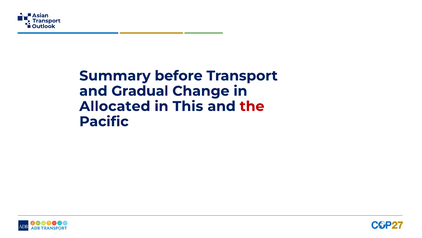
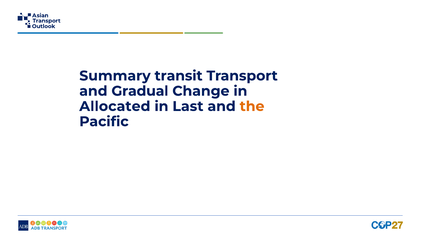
before: before -> transit (179, 76)
This: This -> Last (188, 106)
the colour: red -> orange (252, 106)
